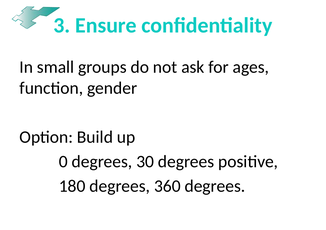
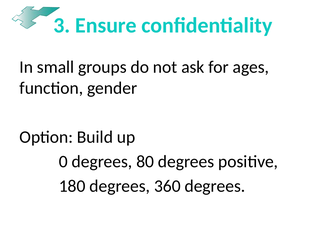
30: 30 -> 80 (145, 161)
